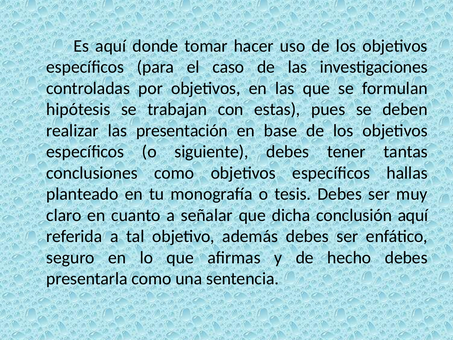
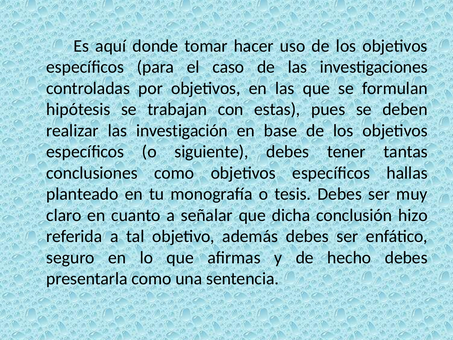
presentación: presentación -> investigación (182, 131)
conclusión aquí: aquí -> hizo (413, 215)
